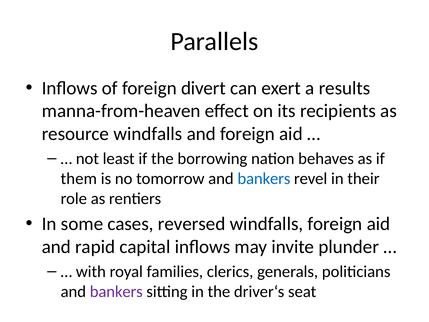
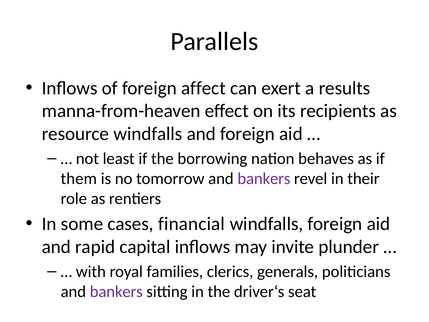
divert: divert -> affect (203, 88)
bankers colour: blue -> purple (264, 178)
reversed: reversed -> financial (192, 224)
